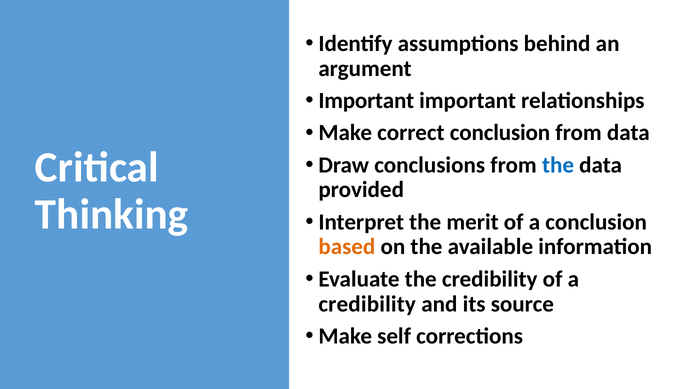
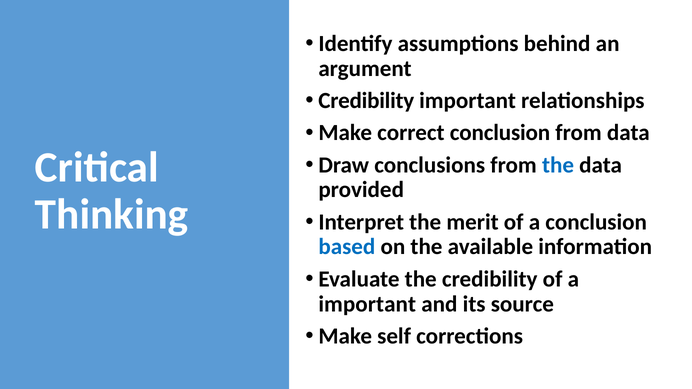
Important: Important -> Credibility (366, 101)
based colour: orange -> blue (347, 247)
credibility: credibility -> important (367, 304)
